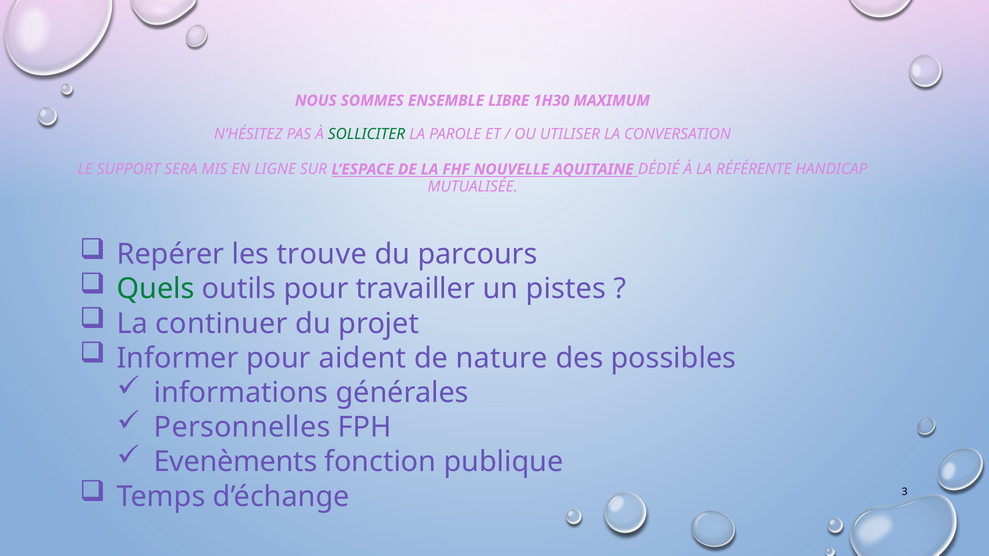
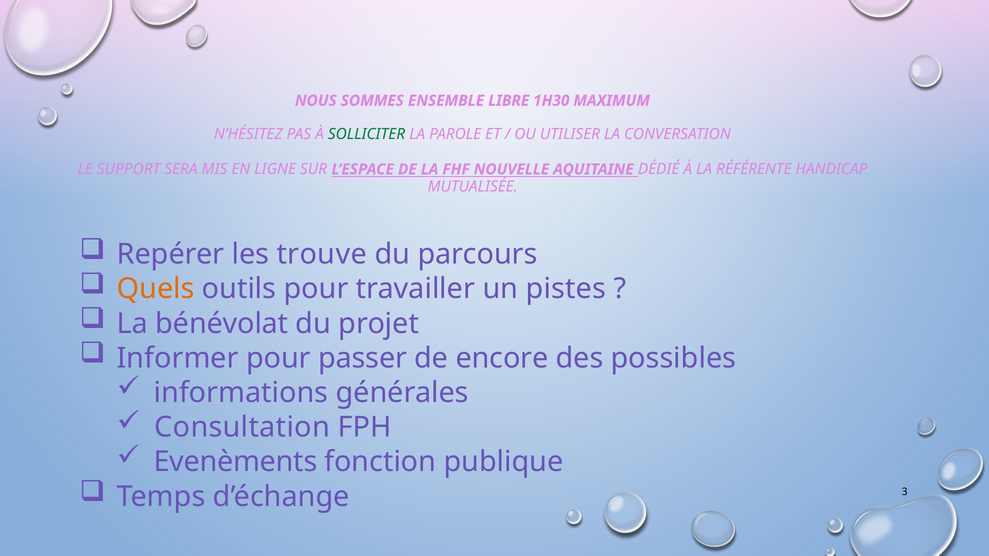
Quels colour: green -> orange (156, 289)
continuer: continuer -> bénévolat (222, 324)
aident: aident -> passer (363, 358)
nature: nature -> encore (502, 358)
Personnelles: Personnelles -> Consultation (242, 428)
